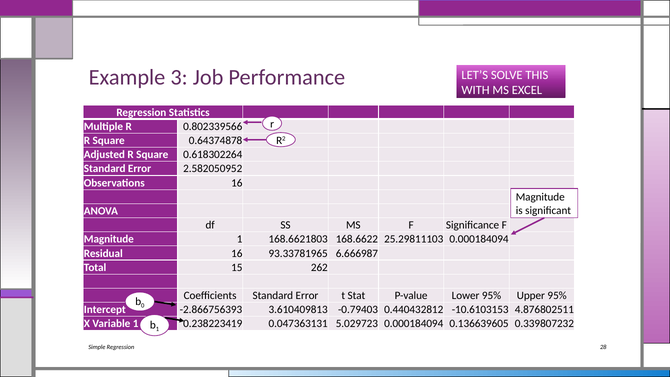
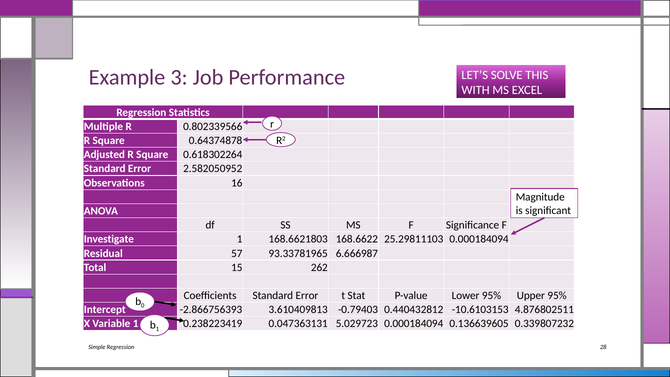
Magnitude: Magnitude -> Investigate (109, 239)
Residual 16: 16 -> 57 (237, 253)
